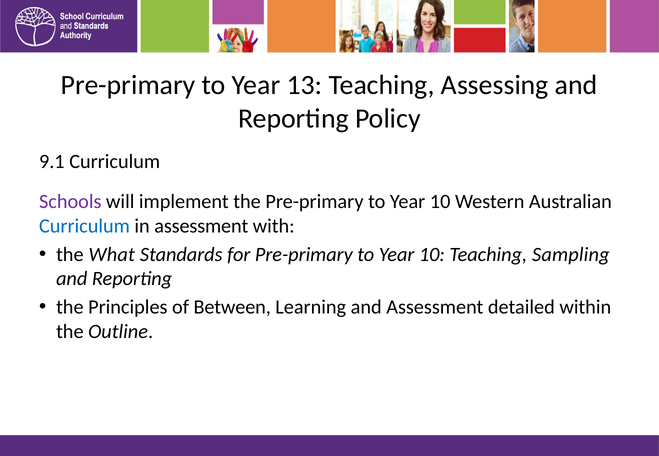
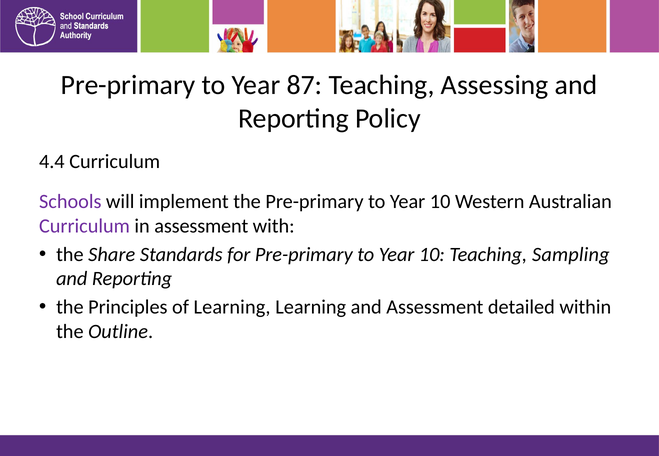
13: 13 -> 87 (304, 85)
9.1: 9.1 -> 4.4 (52, 162)
Curriculum colour: blue -> purple (84, 226)
What: What -> Share (112, 255)
of Between: Between -> Learning (232, 307)
